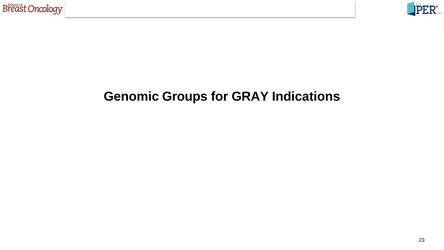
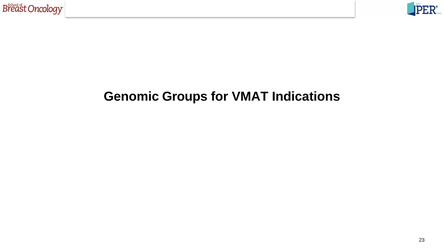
GRAY: GRAY -> VMAT (250, 97)
